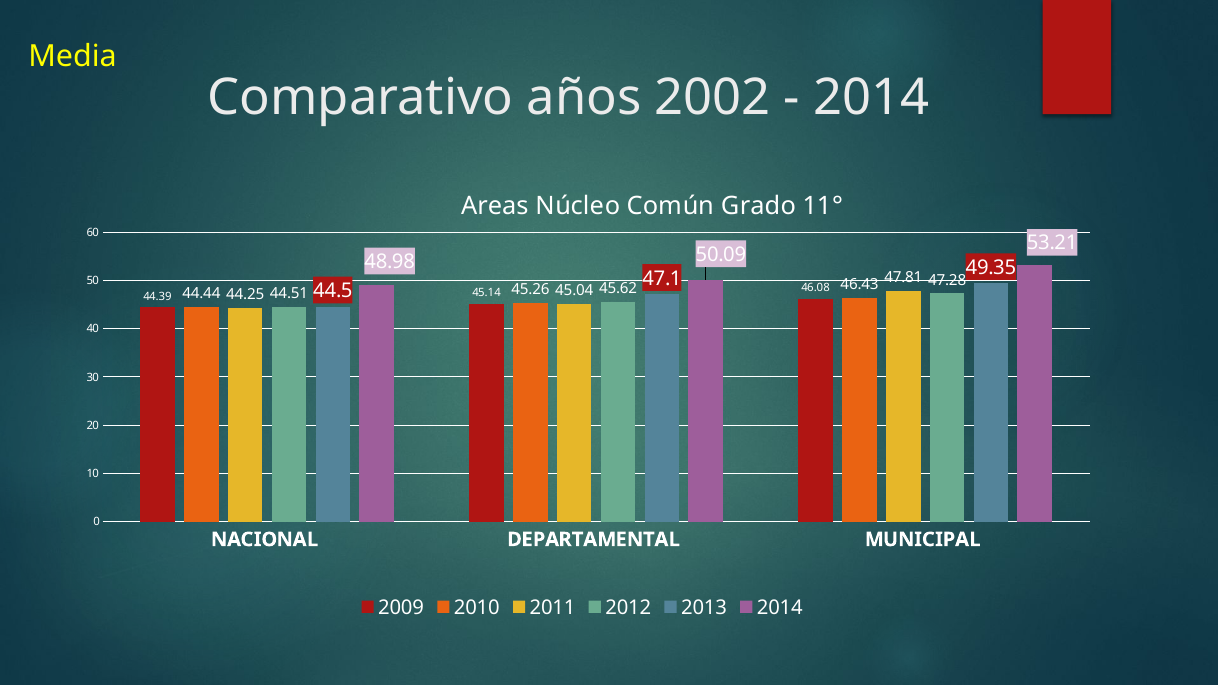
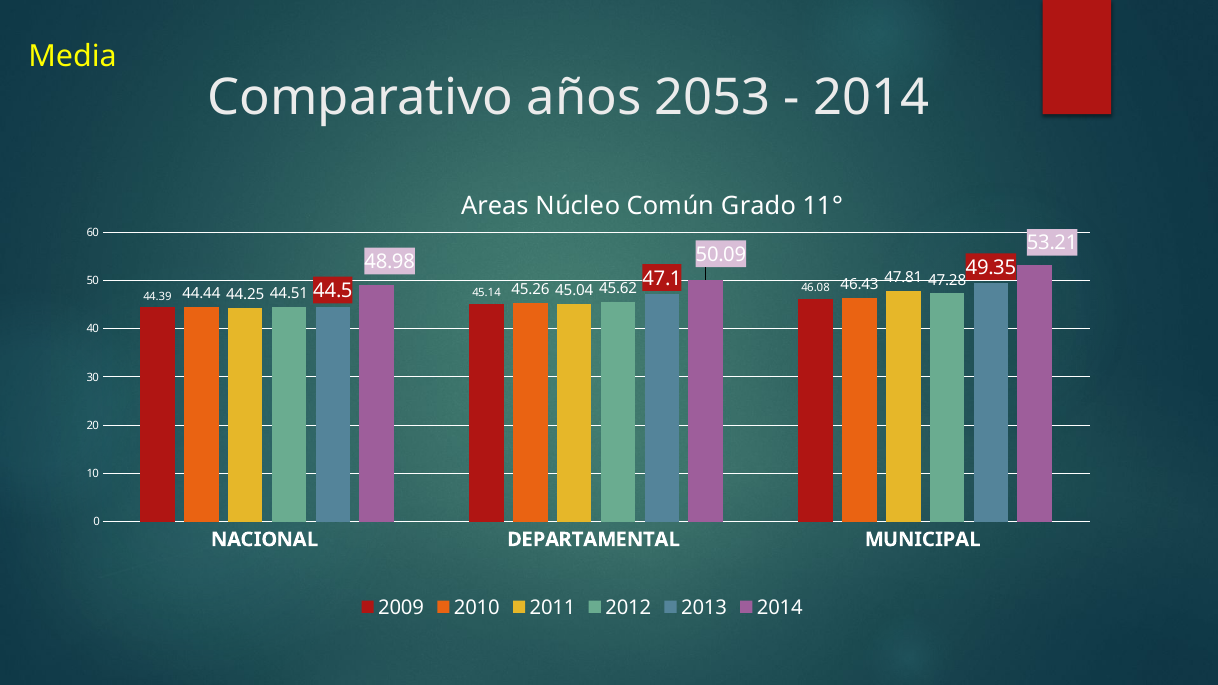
2002: 2002 -> 2053 (713, 97)
